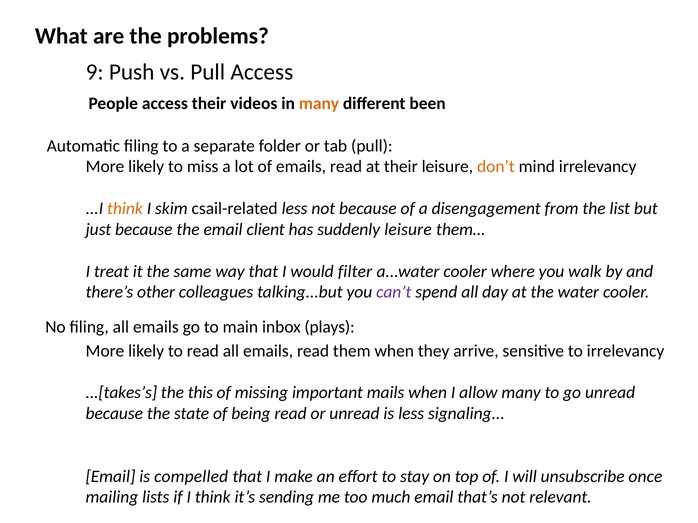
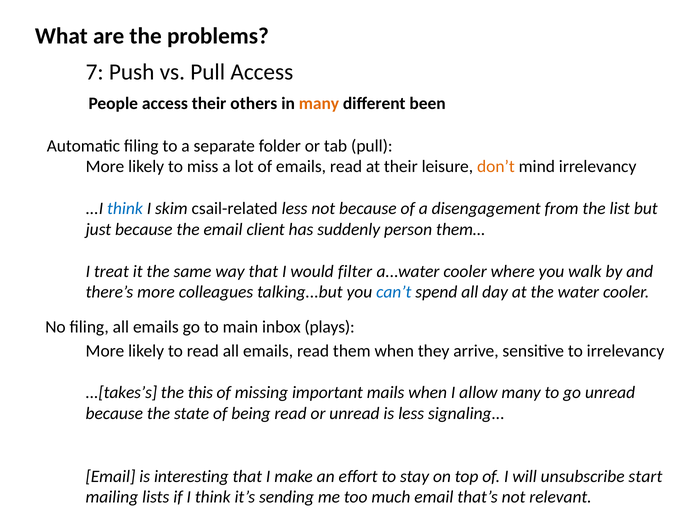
9: 9 -> 7 (95, 72)
videos: videos -> others (254, 104)
think colour: orange -> blue (125, 209)
suddenly leisure: leisure -> person (408, 230)
there’s other: other -> more (156, 293)
can’t colour: purple -> blue (394, 293)
compelled: compelled -> interesting (191, 477)
once: once -> start (645, 477)
